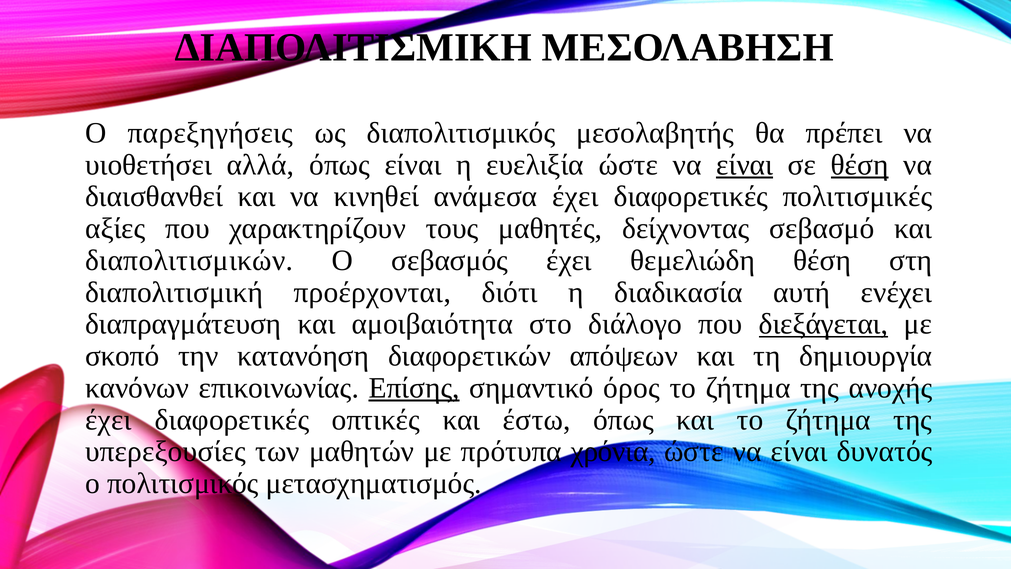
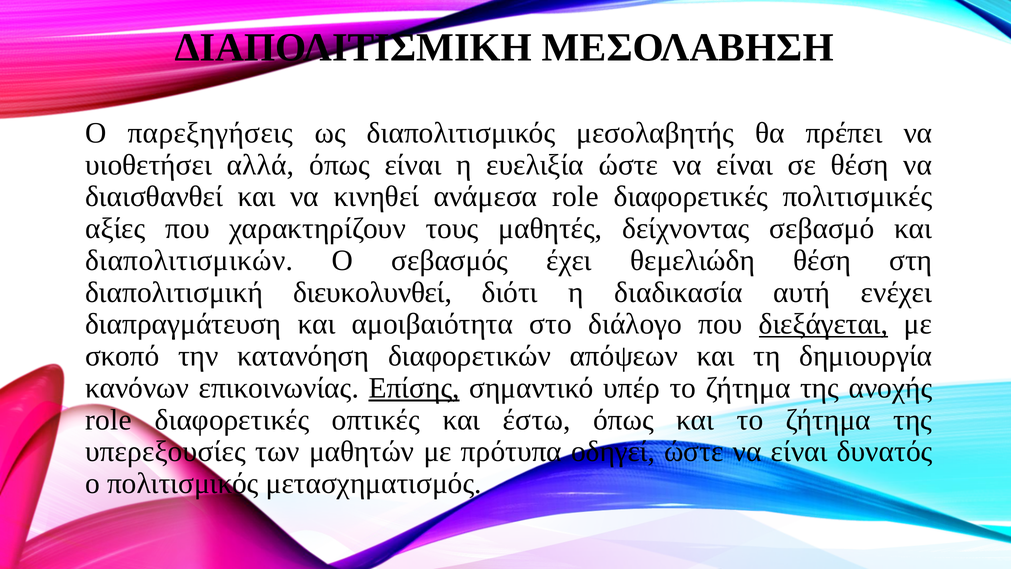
είναι underline: present -> none (745, 165)
θέση underline: present -> none (860, 165)
ανάμεσα έχει: έχει -> role (575, 197)
προέρχονται: προέρχονται -> διευκολυνθεί (373, 292)
όρος: όρος -> υπέρ (632, 388)
έχει: έχει -> role (109, 420)
χρόνια: χρόνια -> οδηγεί (613, 451)
